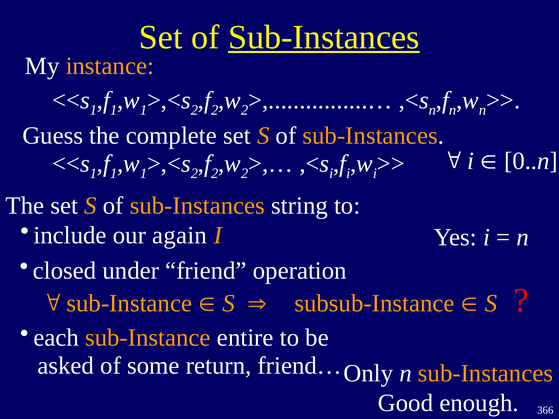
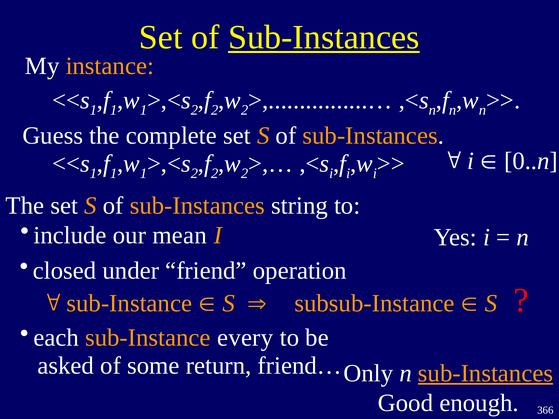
again: again -> mean (180, 236)
entire: entire -> every (245, 338)
sub-Instances underline: none -> present (486, 373)
